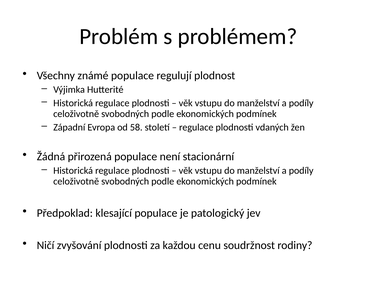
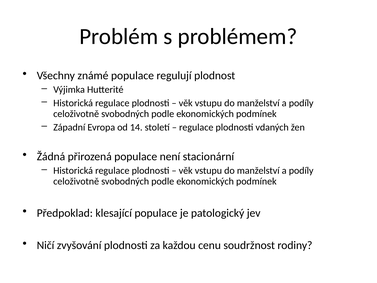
58: 58 -> 14 (136, 127)
